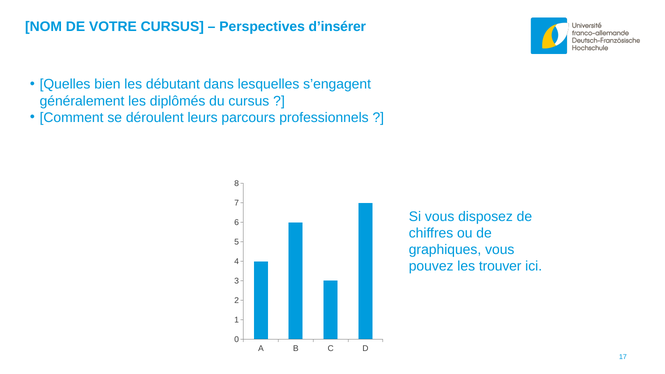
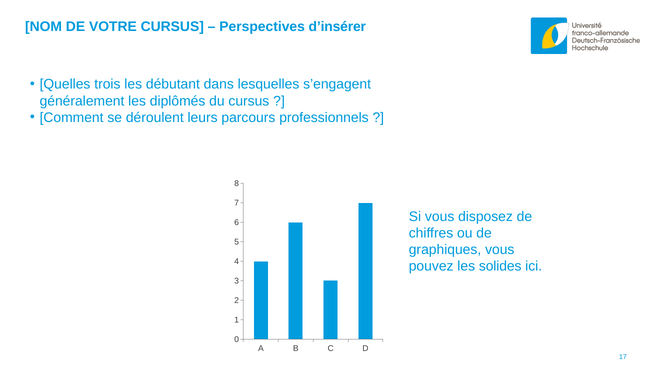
bien: bien -> trois (107, 84)
trouver: trouver -> solides (500, 266)
